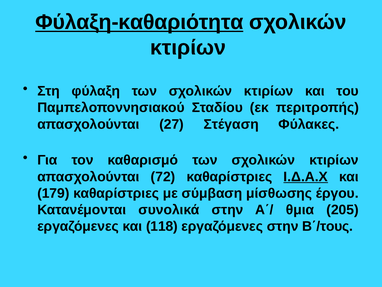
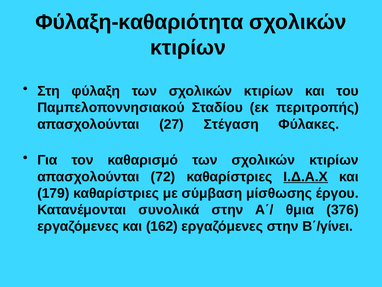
Φύλαξη-καθαριότητα underline: present -> none (139, 22)
205: 205 -> 376 (343, 209)
118: 118 -> 162 (162, 226)
Β΄/τους: Β΄/τους -> Β΄/γίνει (328, 226)
